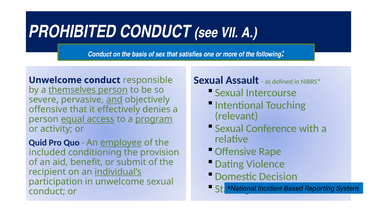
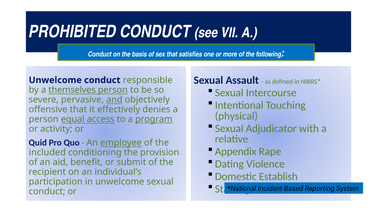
relevant: relevant -> physical (236, 116)
Conference: Conference -> Adjudicator (271, 128)
Offensive: Offensive -> Appendix (236, 152)
individual’s underline: present -> none (118, 172)
Decision: Decision -> Establish (278, 176)
